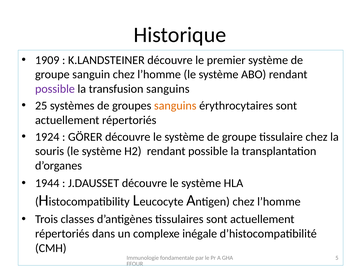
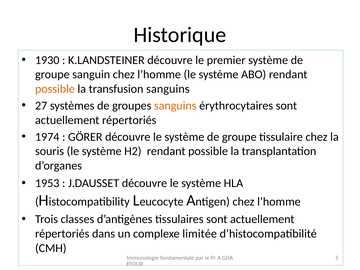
1909: 1909 -> 1930 (47, 60)
possible colour: purple -> orange (55, 89)
25: 25 -> 27 (41, 106)
1924: 1924 -> 1974 (47, 137)
1944: 1944 -> 1953 (47, 183)
inégale: inégale -> limitée (200, 234)
